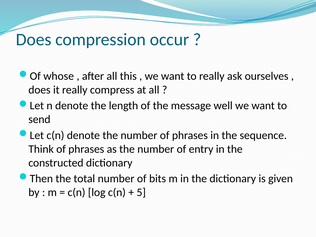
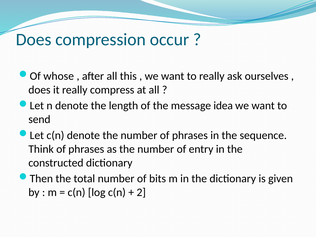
well: well -> idea (223, 106)
5: 5 -> 2 (141, 192)
